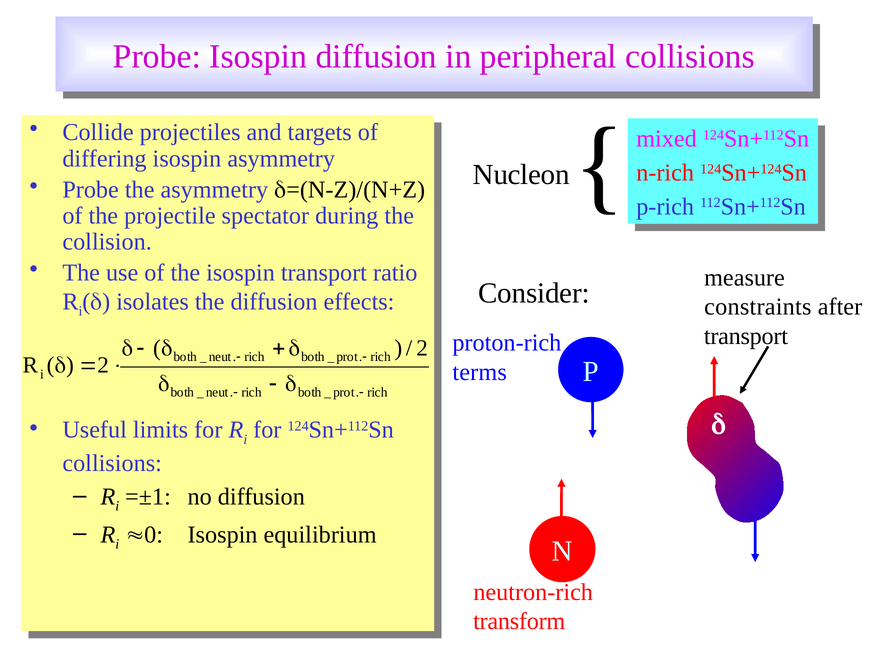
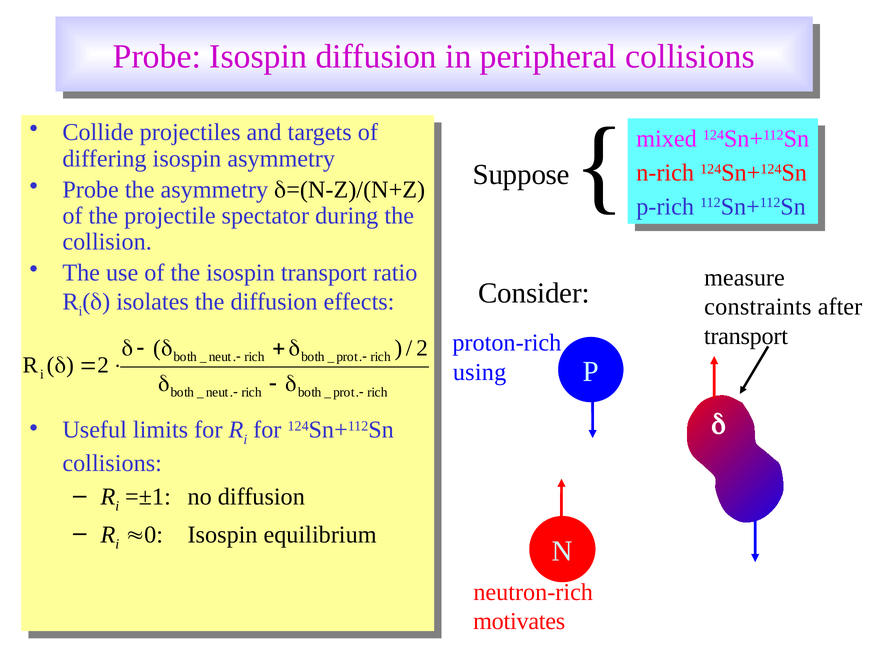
Nucleon: Nucleon -> Suppose (521, 174)
terms: terms -> using (480, 372)
transform: transform -> motivates (519, 621)
